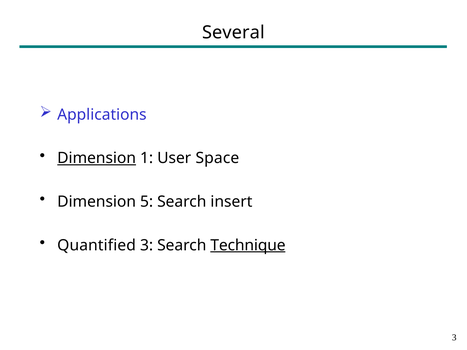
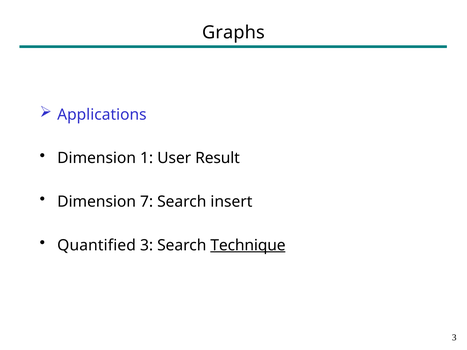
Several: Several -> Graphs (233, 32)
Dimension underline: present -> none (97, 158)
Space: Space -> Result (218, 158)
5: 5 -> 7 (147, 202)
